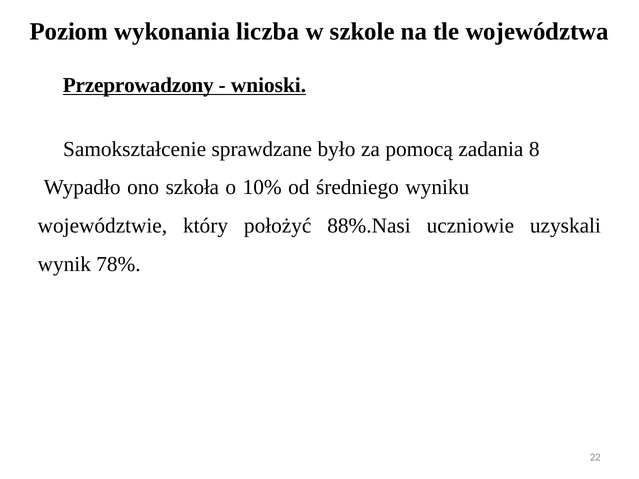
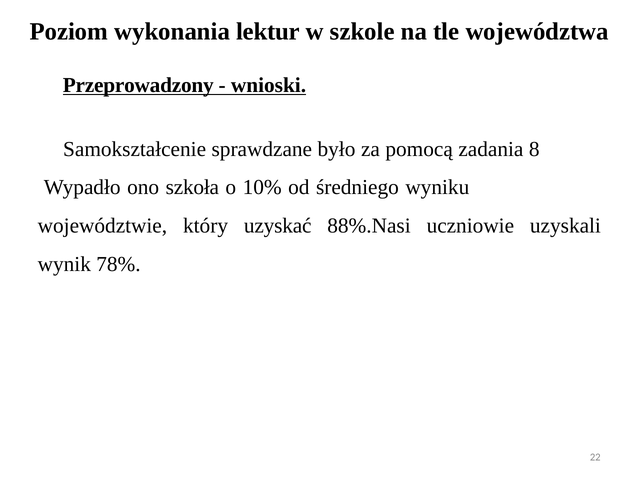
liczba: liczba -> lektur (268, 32)
położyć: położyć -> uzyskać (278, 226)
